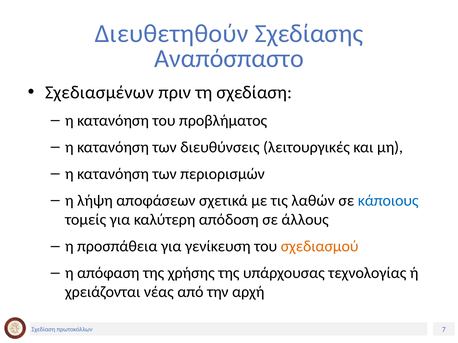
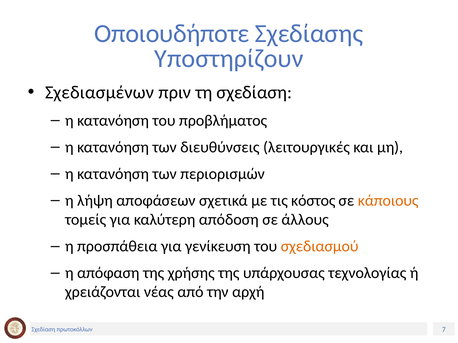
Διευθετηθούν: Διευθετηθούν -> Οποιουδήποτε (172, 34)
Αναπόσπαστο: Αναπόσπαστο -> Υποστηρίζουν (229, 59)
λαθών: λαθών -> κόστος (313, 201)
κάποιους colour: blue -> orange (388, 201)
